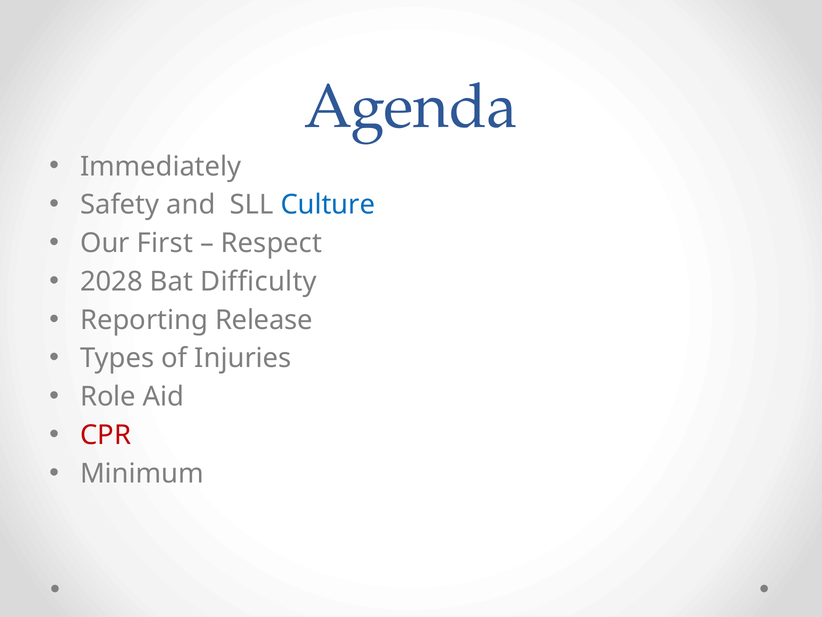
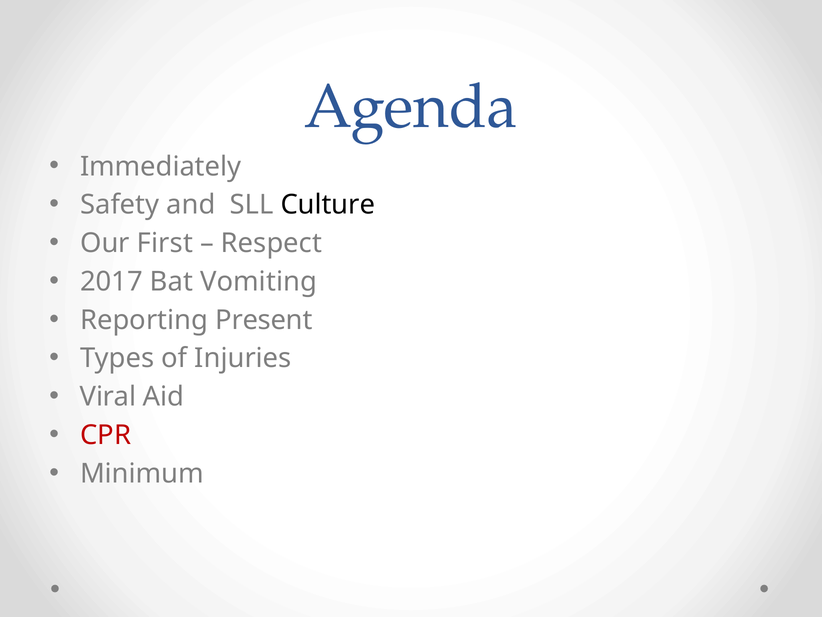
Culture colour: blue -> black (328, 205)
2028: 2028 -> 2017 (111, 281)
Difficulty: Difficulty -> Vomiting (259, 281)
Release: Release -> Present (264, 320)
Role: Role -> Viral (108, 396)
